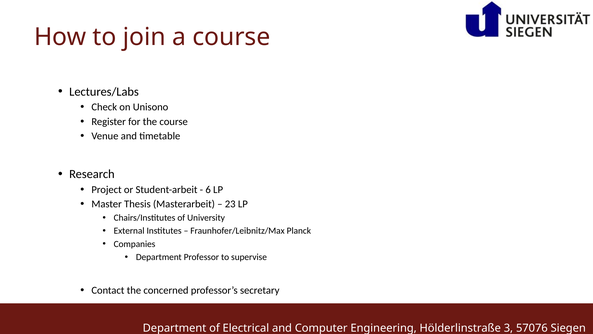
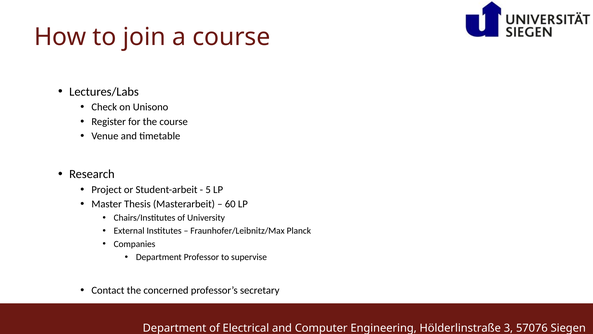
6: 6 -> 5 (208, 189)
23: 23 -> 60 (230, 204)
